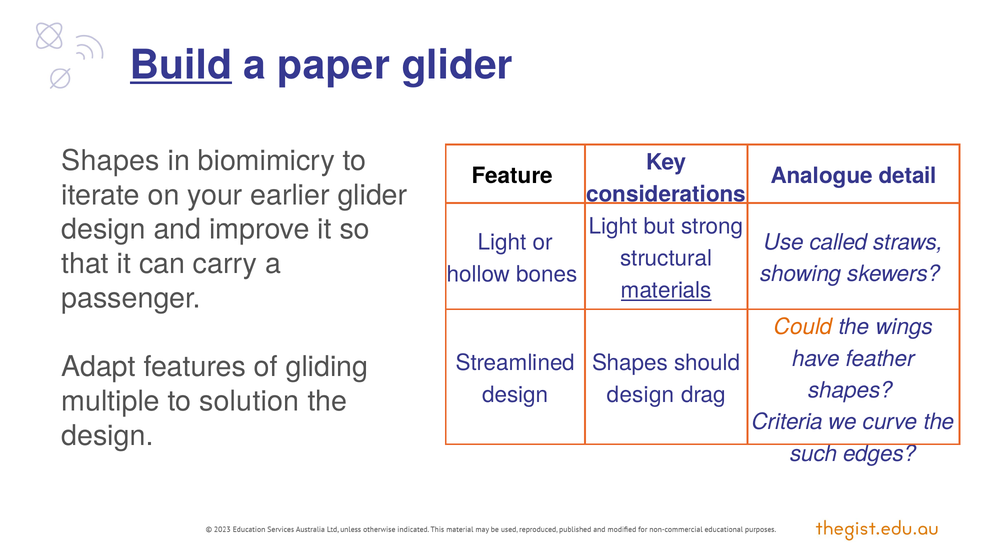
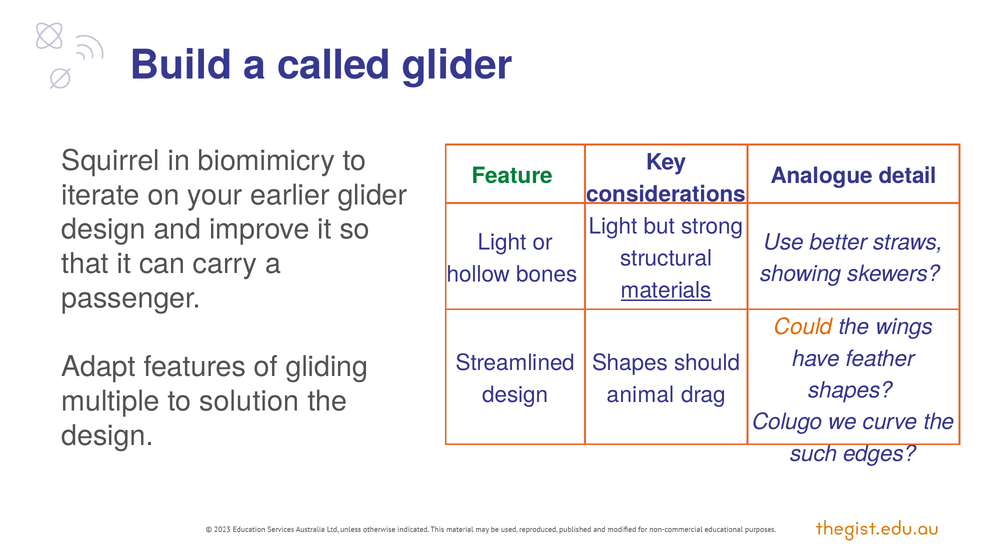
Build underline: present -> none (181, 65)
paper: paper -> called (334, 65)
Shapes: Shapes -> Squirrel (111, 161)
Feature colour: black -> green (512, 176)
called: called -> better (839, 242)
design: design -> animal (641, 395)
Criteria: Criteria -> Colugo (787, 422)
